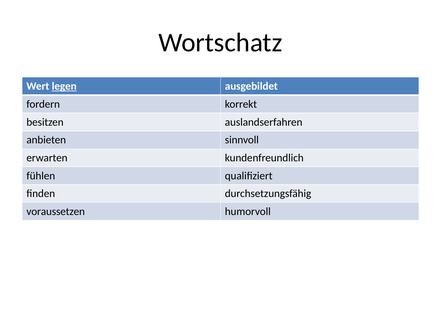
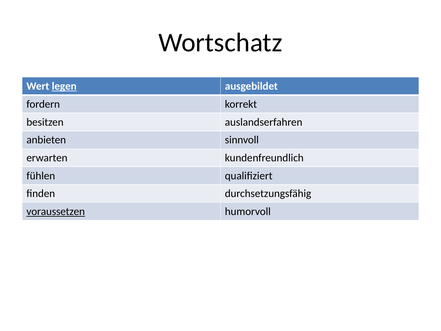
voraussetzen underline: none -> present (56, 211)
